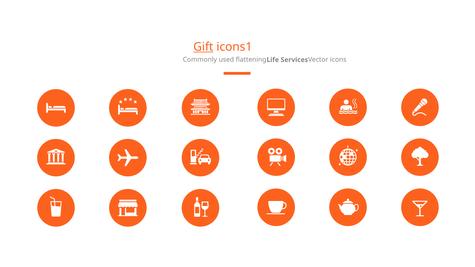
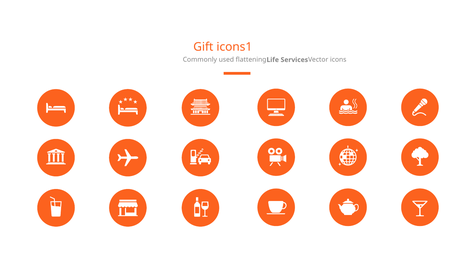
Gift underline: present -> none (203, 47)
